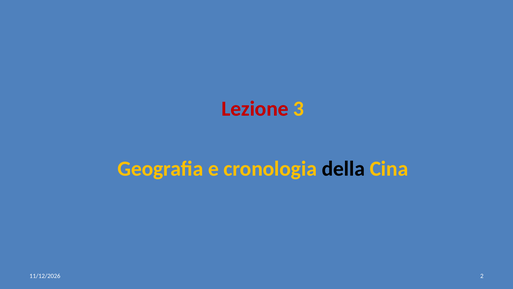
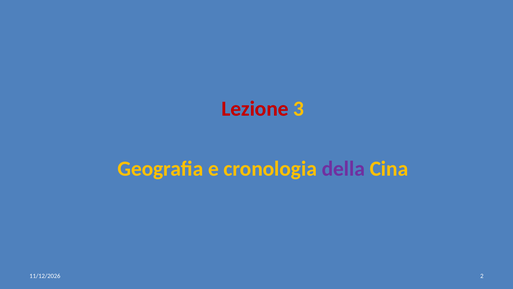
della colour: black -> purple (343, 168)
